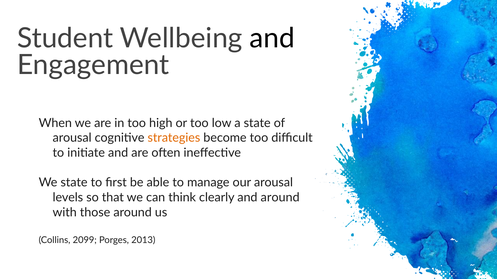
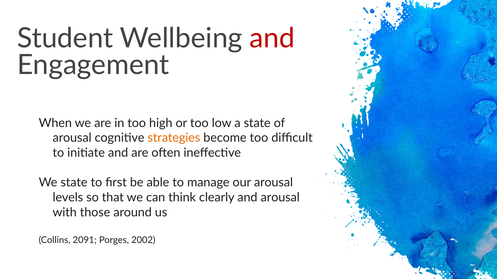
and colour: black -> red (272, 38)
and around: around -> arousal (280, 198)
2099: 2099 -> 2091 (85, 240)
2013: 2013 -> 2002 (143, 240)
